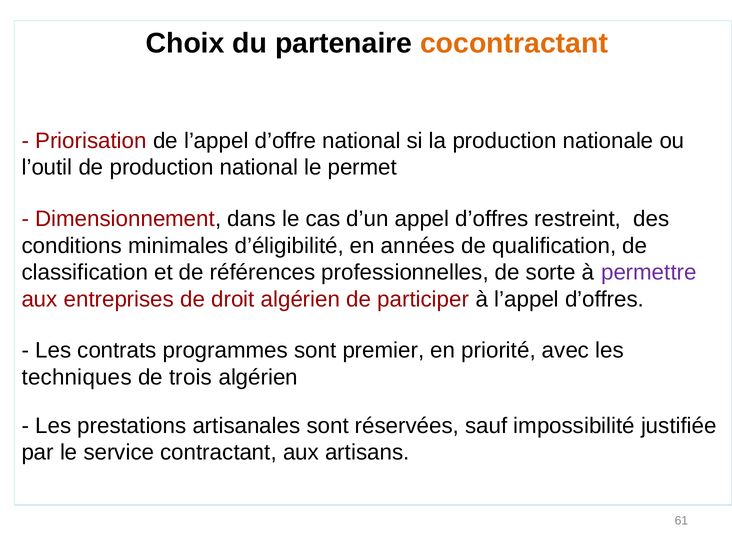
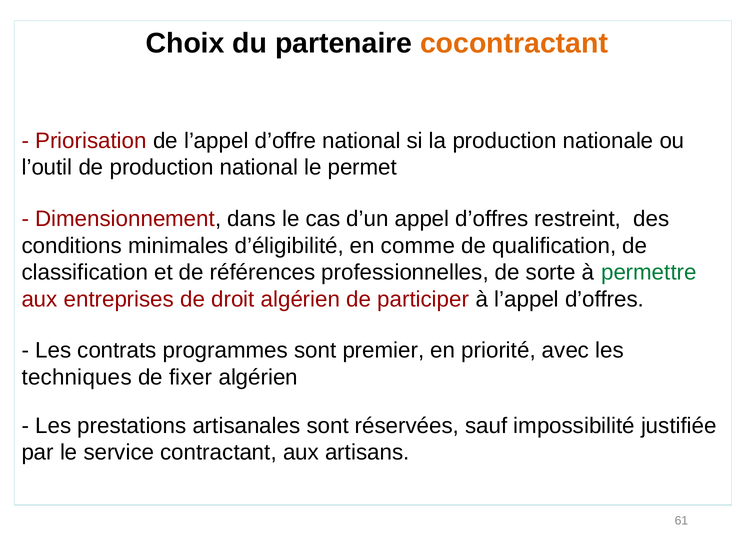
années: années -> comme (418, 246)
permettre colour: purple -> green (649, 272)
trois: trois -> fixer (191, 377)
